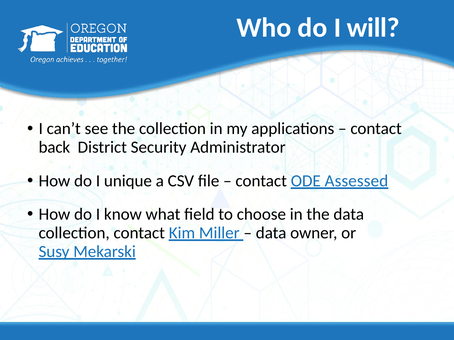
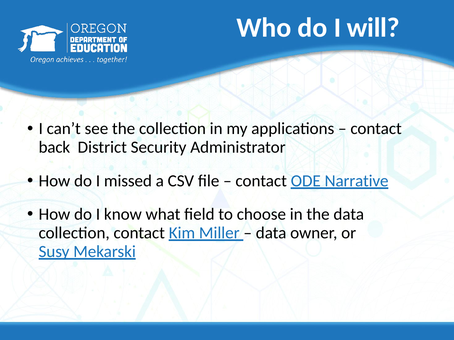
unique: unique -> missed (128, 181)
Assessed: Assessed -> Narrative (357, 181)
